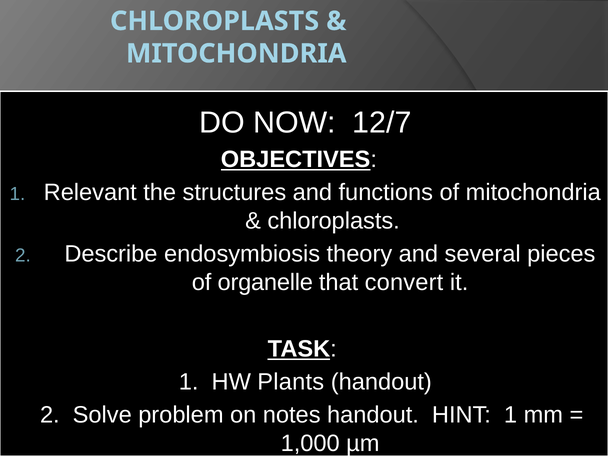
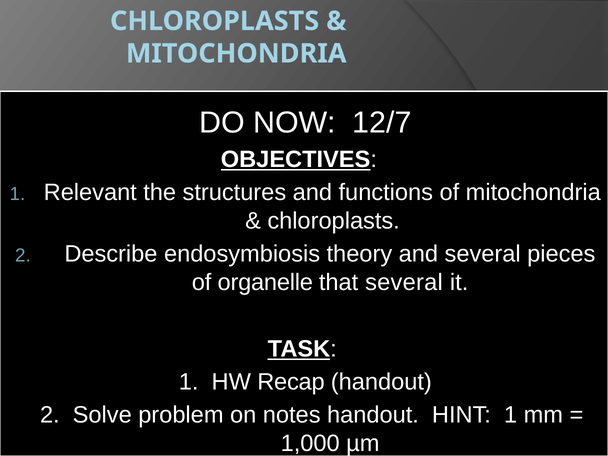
that convert: convert -> several (404, 283)
Plants: Plants -> Recap (291, 382)
